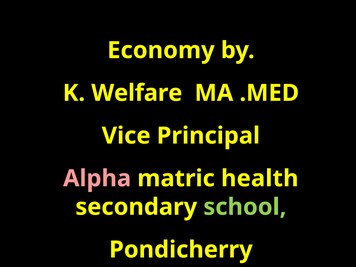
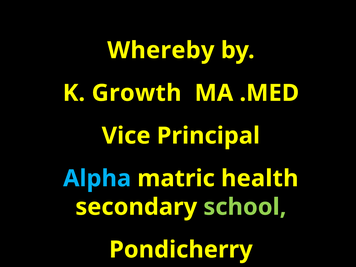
Economy: Economy -> Whereby (161, 50)
Welfare: Welfare -> Growth (137, 93)
Alpha colour: pink -> light blue (97, 178)
